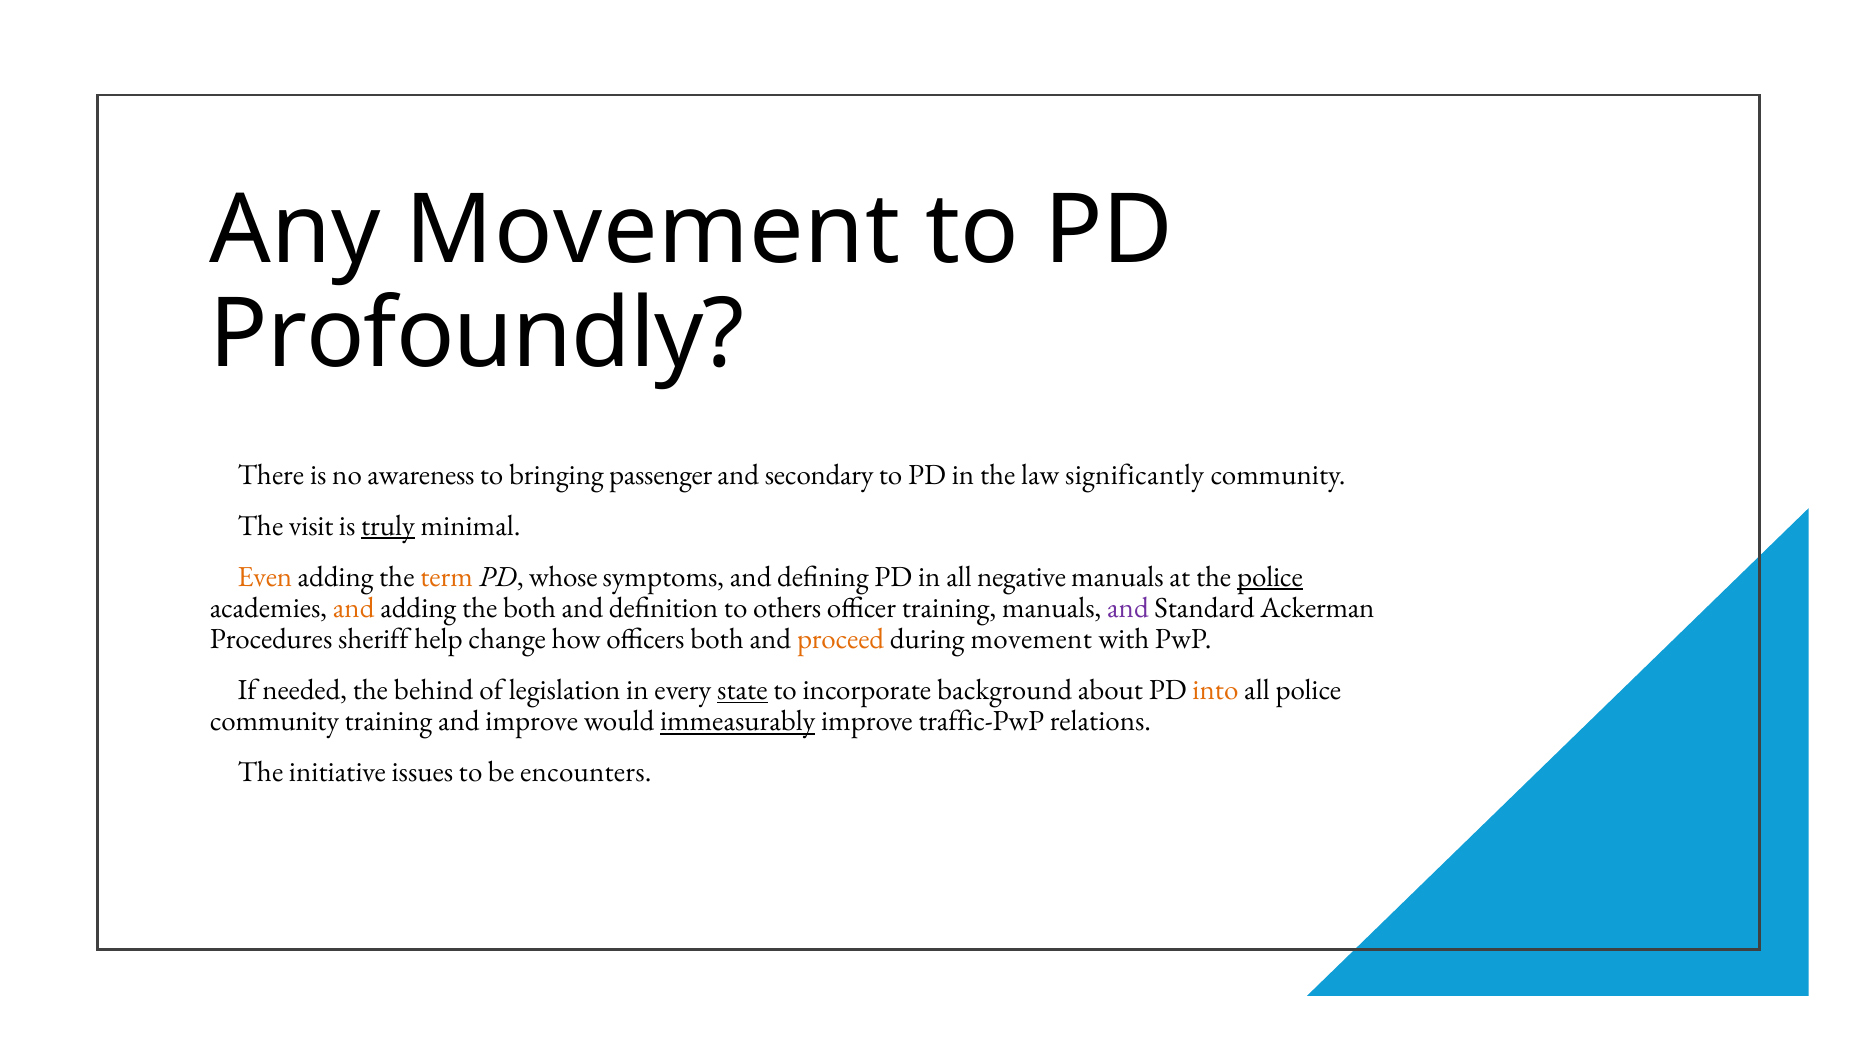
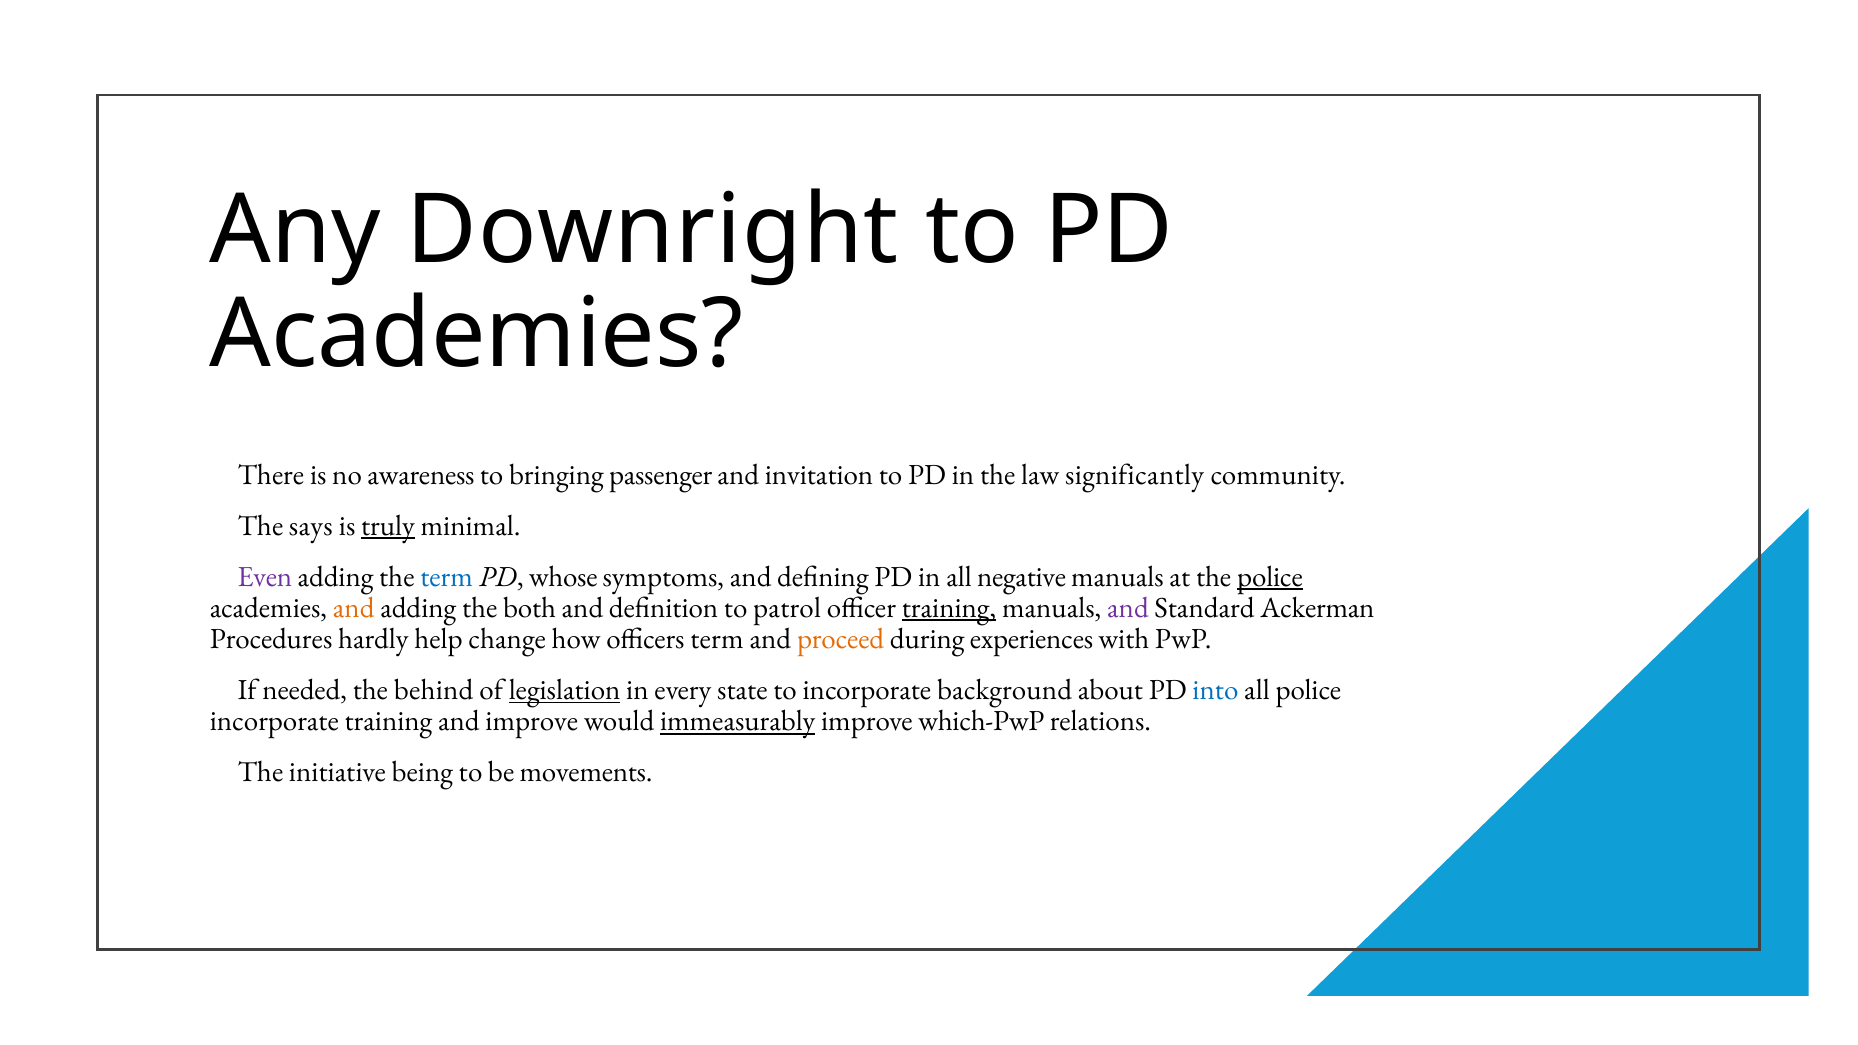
Any Movement: Movement -> Downright (653, 231)
Profoundly: Profoundly -> Academies (477, 335)
secondary: secondary -> invitation (819, 475)
visit: visit -> says (311, 526)
Even colour: orange -> purple (265, 577)
term colour: orange -> blue (447, 577)
others: others -> patrol (787, 608)
training underline: none -> present (949, 608)
sheriff: sheriff -> hardly (373, 639)
officers both: both -> term (717, 639)
during movement: movement -> experiences (1032, 639)
legislation underline: none -> present (565, 690)
state underline: present -> none (742, 690)
into colour: orange -> blue (1215, 690)
community: community -> incorporate (274, 721)
traffic-PwP: traffic-PwP -> which-PwP (981, 721)
issues: issues -> being (422, 772)
encounters: encounters -> movements (586, 772)
